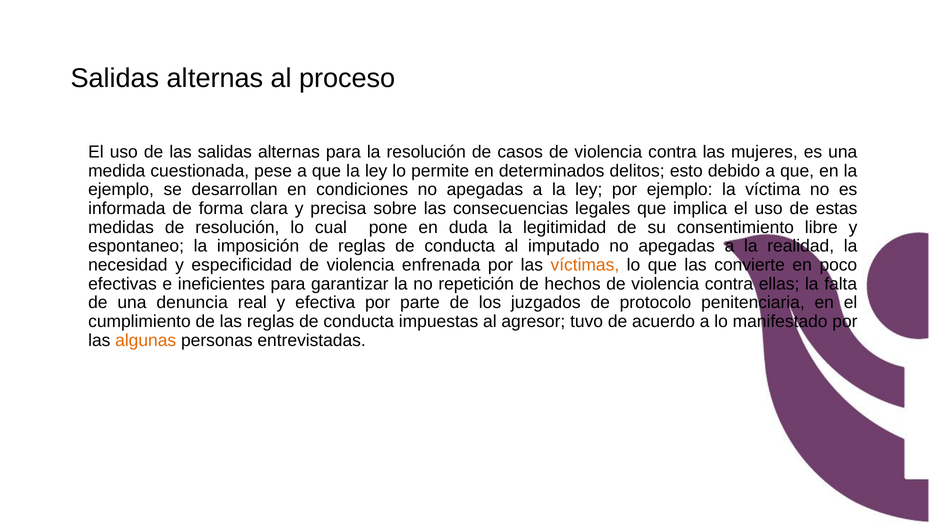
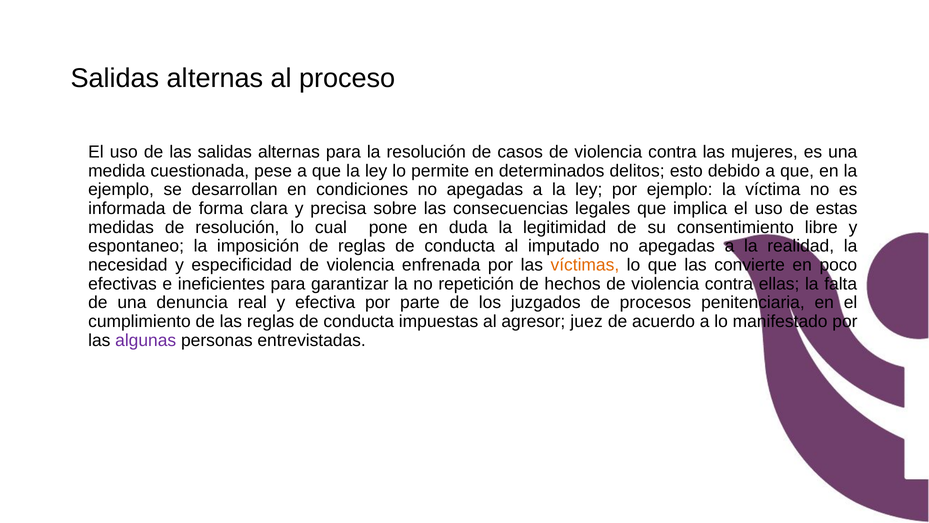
protocolo: protocolo -> procesos (655, 302)
tuvo: tuvo -> juez (587, 321)
algunas colour: orange -> purple (146, 340)
